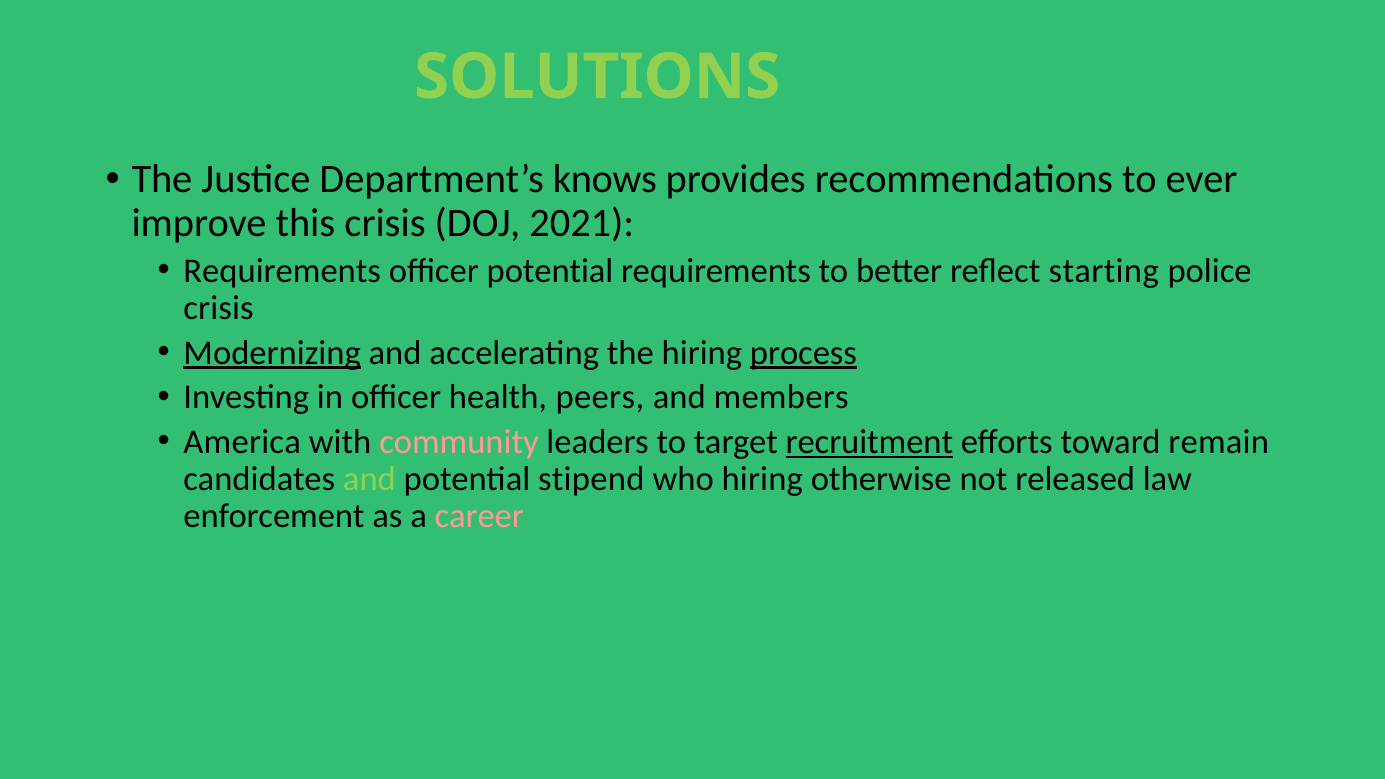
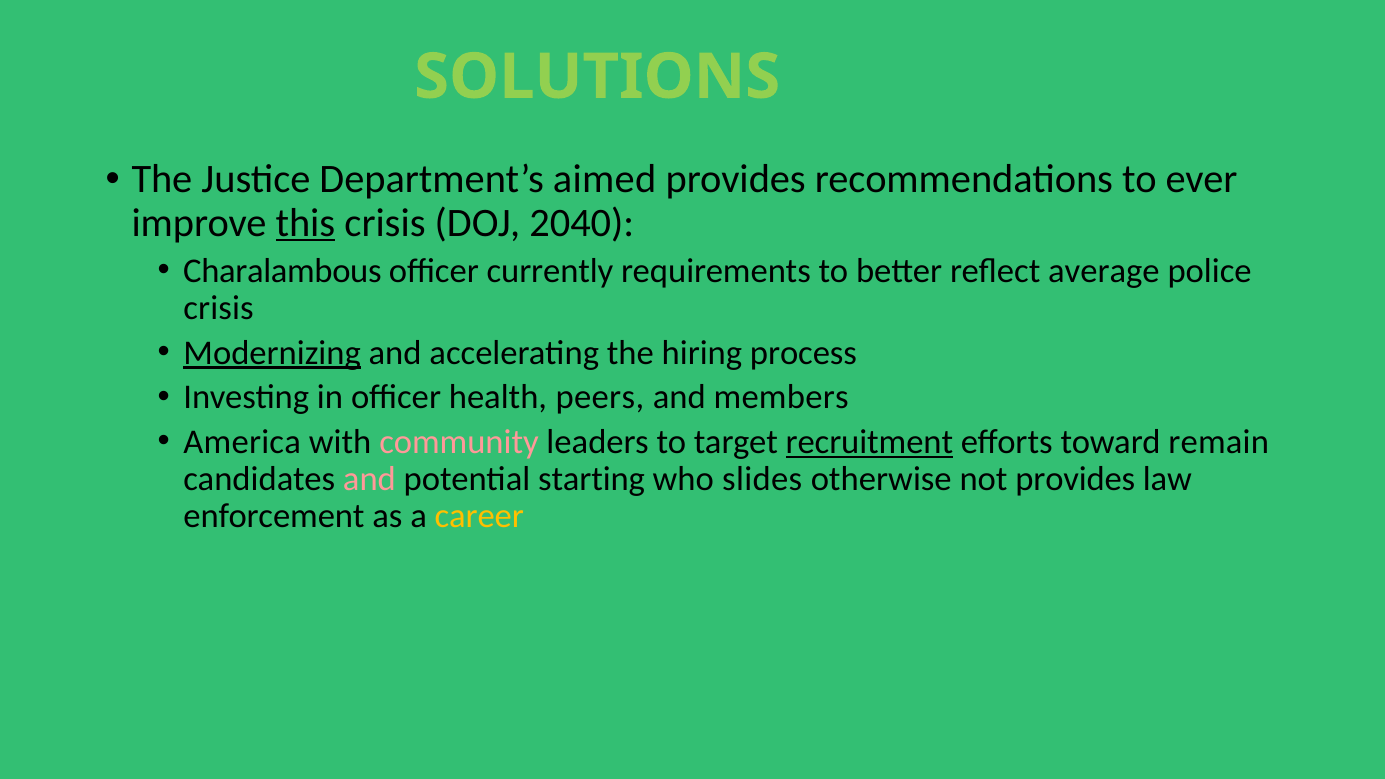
knows: knows -> aimed (605, 179)
this underline: none -> present (305, 223)
2021: 2021 -> 2040 (582, 223)
Requirements: Requirements -> Charalambous (282, 271)
officer potential: potential -> currently (550, 271)
starting: starting -> average (1104, 271)
process underline: present -> none (803, 353)
and colour: light green -> pink (369, 479)
stipend: stipend -> starting (592, 479)
who hiring: hiring -> slides (762, 479)
not released: released -> provides (1075, 479)
career colour: pink -> yellow (479, 517)
